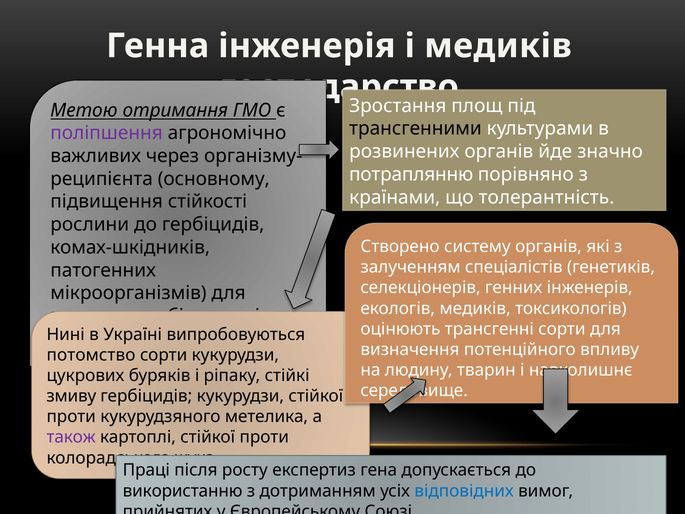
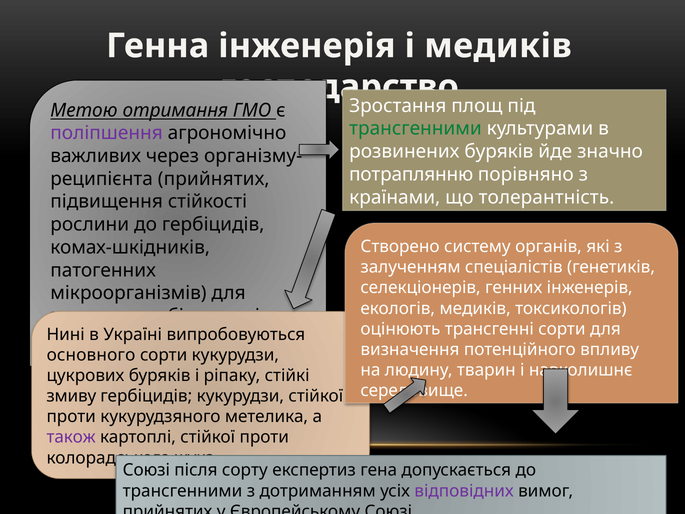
трансгенними colour: black -> green (415, 129)
розвинених органів: органів -> буряків (499, 151)
основному: основному -> прийнятих (214, 179)
потомство: потомство -> основного (91, 355)
Праці: Праці -> Союзі (146, 470)
росту: росту -> сорту (245, 470)
використанню: використанню -> трансгенними (182, 491)
відповідних colour: blue -> purple (464, 491)
